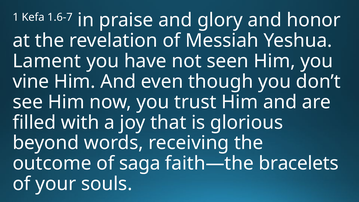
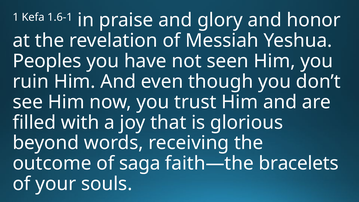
1.6-7: 1.6-7 -> 1.6-1 (60, 17)
Lament: Lament -> Peoples (47, 61)
vine: vine -> ruin (31, 82)
